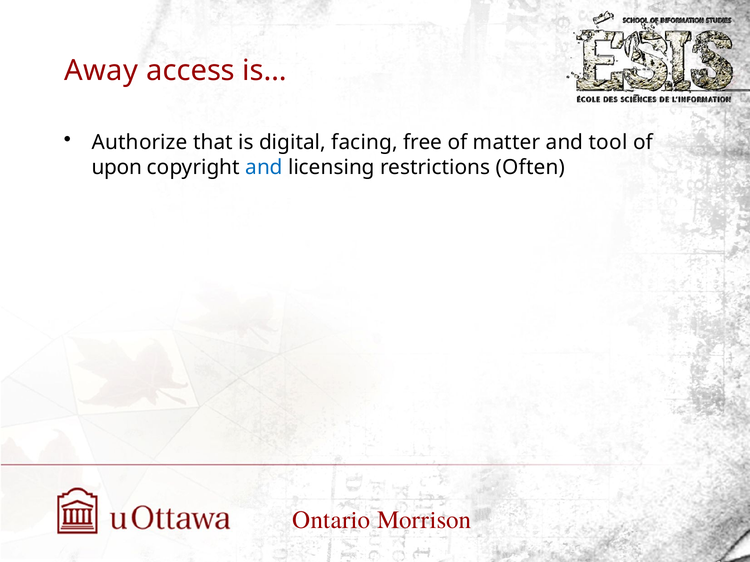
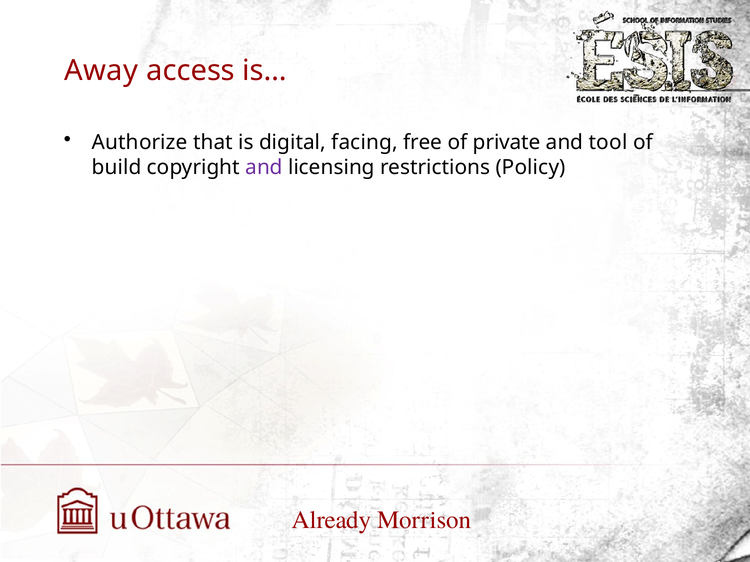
matter: matter -> private (507, 143)
upon: upon -> build (117, 168)
and colour: blue -> purple (264, 168)
Often: Often -> Policy (531, 168)
Ontario: Ontario -> Already (332, 520)
